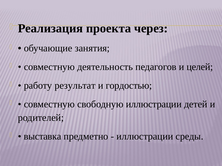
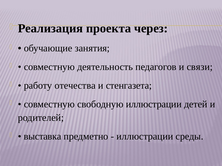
целей: целей -> связи (200, 67)
результат: результат -> отечества (75, 86)
гордостью: гордостью -> стенгазета (129, 86)
